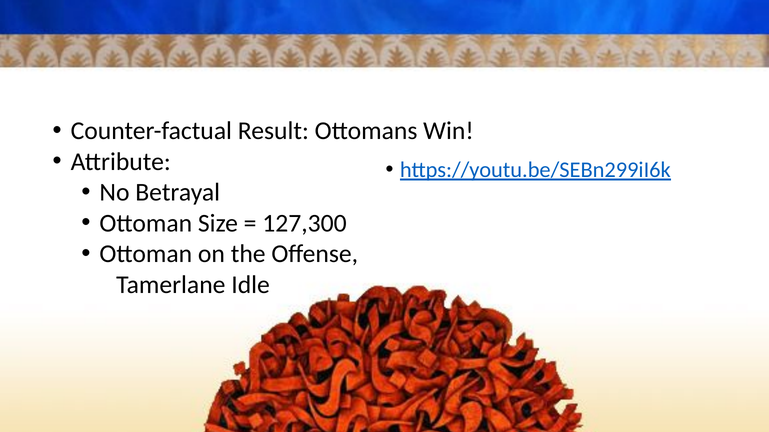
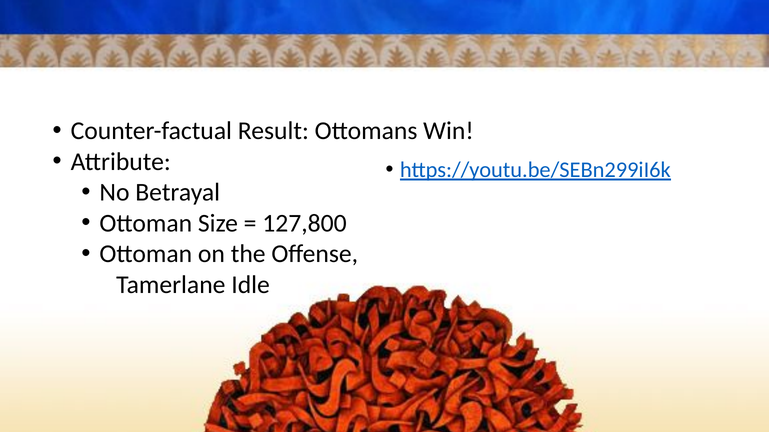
127,300: 127,300 -> 127,800 (304, 223)
